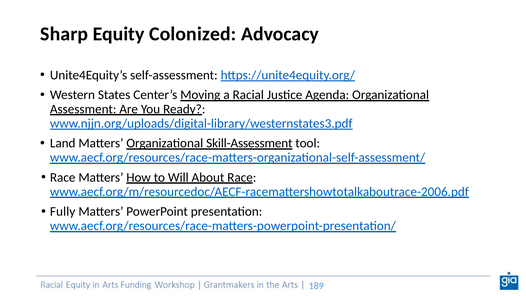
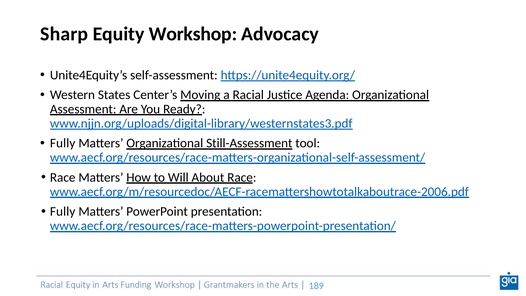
Colonized: Colonized -> Workshop (193, 34)
Land: Land -> Fully (63, 143)
Skill-Assessment: Skill-Assessment -> Still-Assessment (249, 143)
